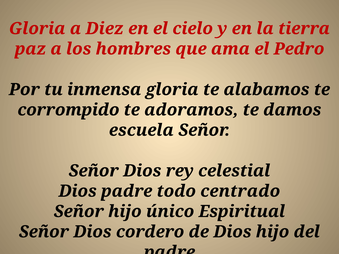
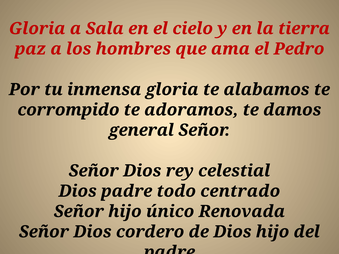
Diez: Diez -> Sala (105, 29)
escuela: escuela -> general (141, 130)
Espiritual: Espiritual -> Renovada (242, 212)
